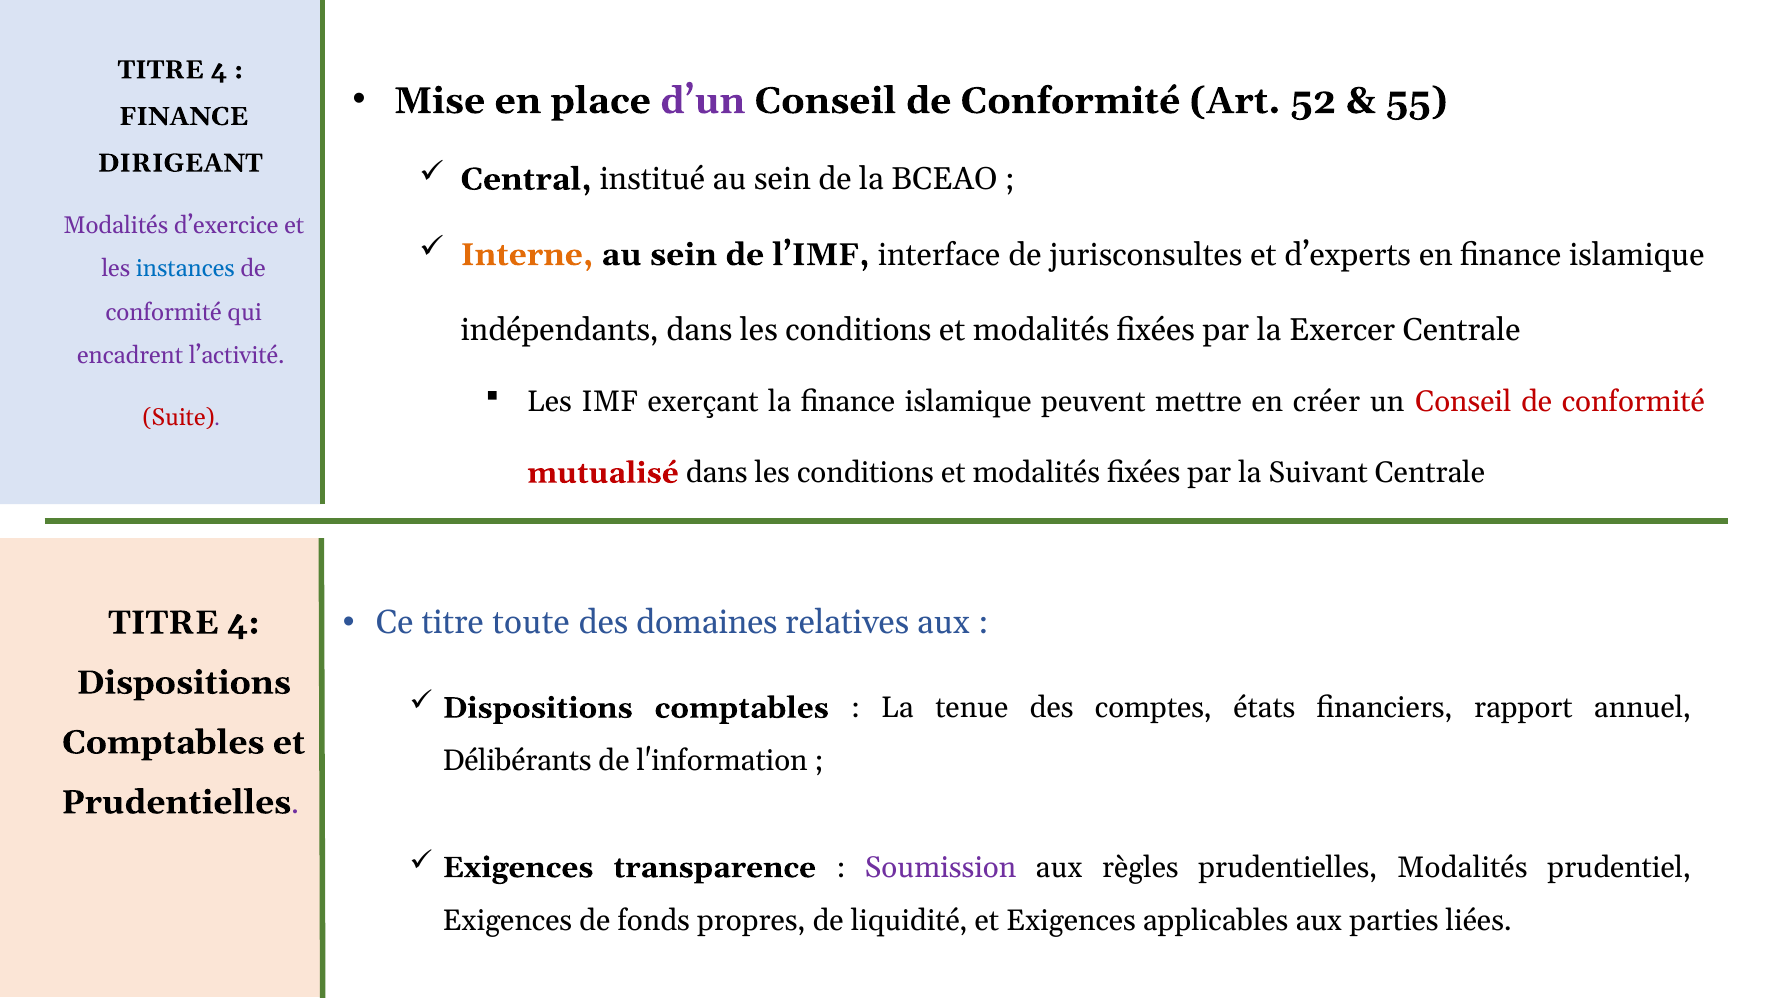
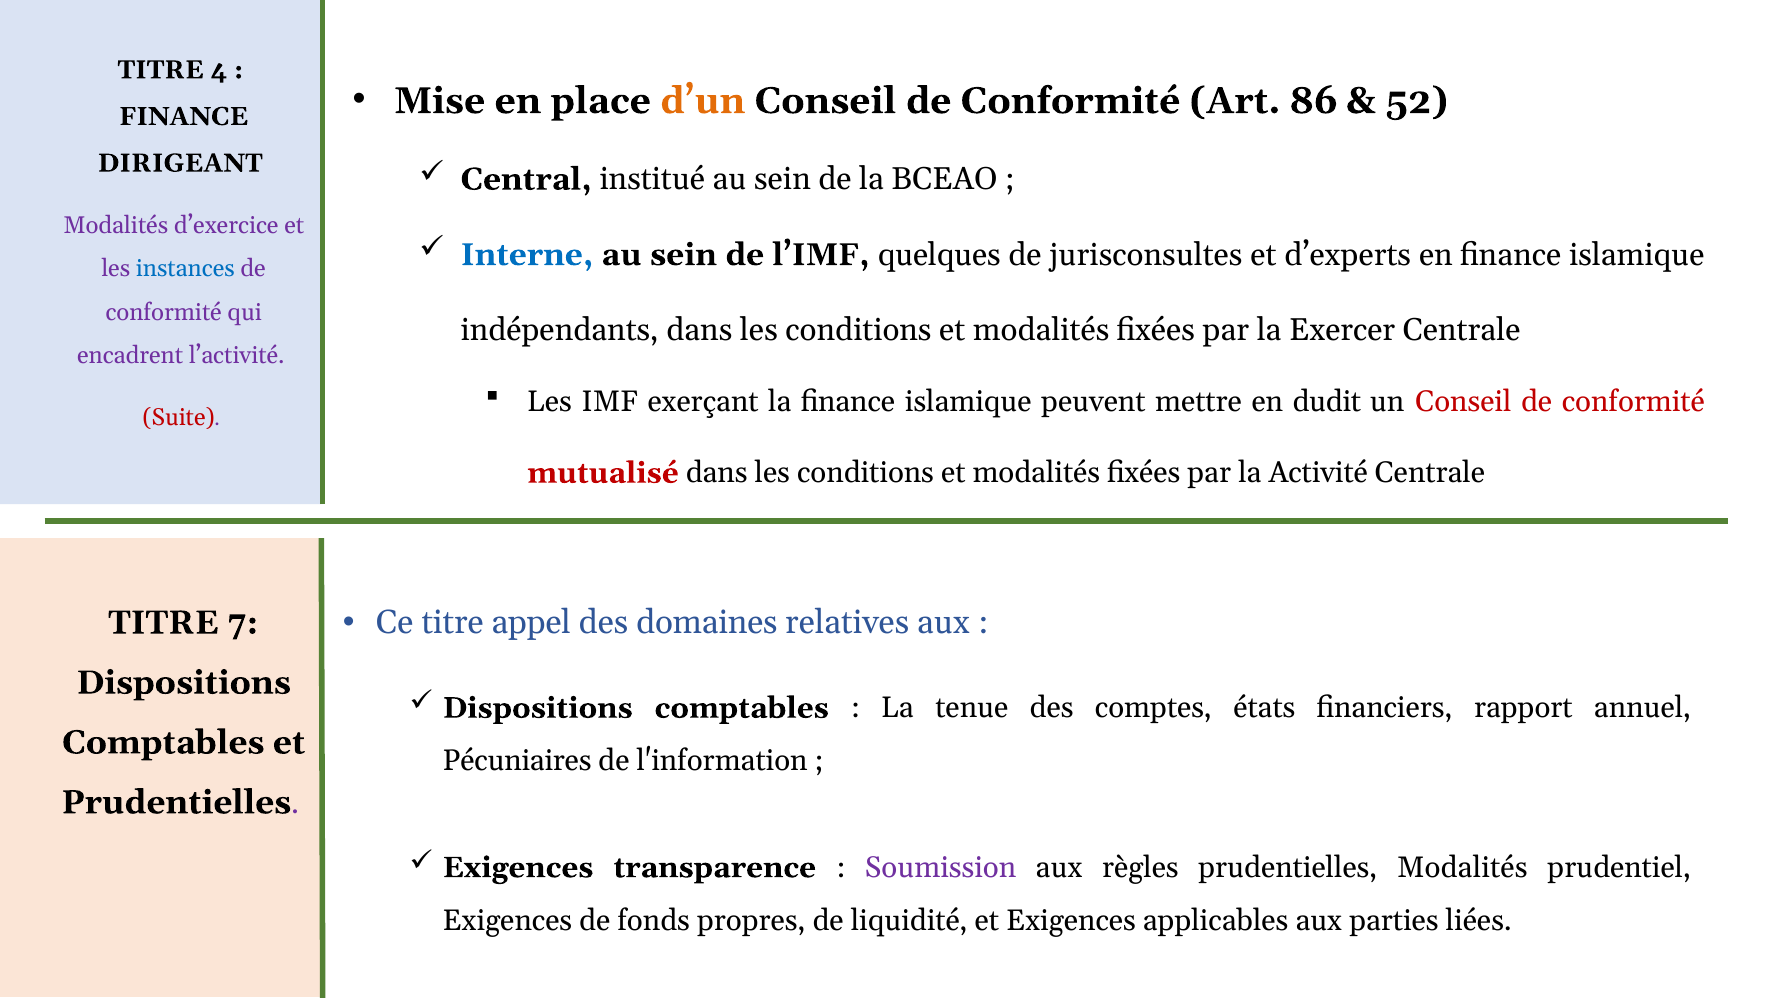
d’un colour: purple -> orange (703, 101)
52: 52 -> 86 (1314, 101)
55: 55 -> 52 (1417, 101)
Interne colour: orange -> blue (527, 254)
interface: interface -> quelques (939, 254)
créer: créer -> dudit (1327, 402)
Suivant: Suivant -> Activité (1318, 473)
toute: toute -> appel (531, 622)
4: 4 -> 7 (243, 622)
Délibérants: Délibérants -> Pécuniaires (517, 761)
